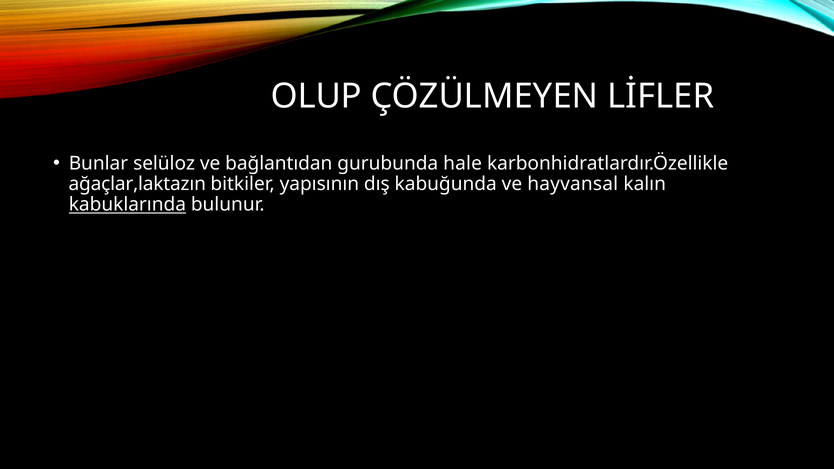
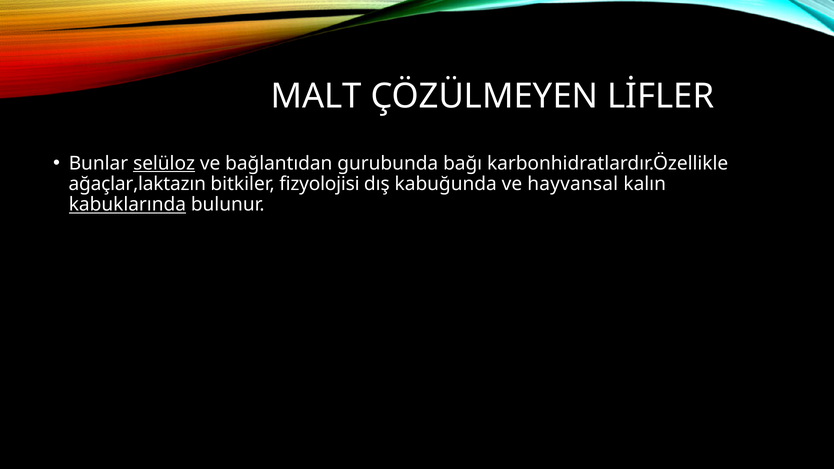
OLUP: OLUP -> MALT (316, 96)
selüloz underline: none -> present (164, 163)
hale: hale -> bağı (463, 163)
yapısının: yapısının -> fizyolojisi (319, 184)
